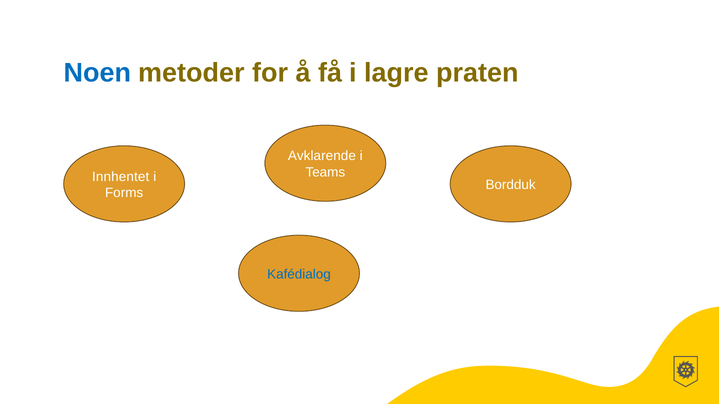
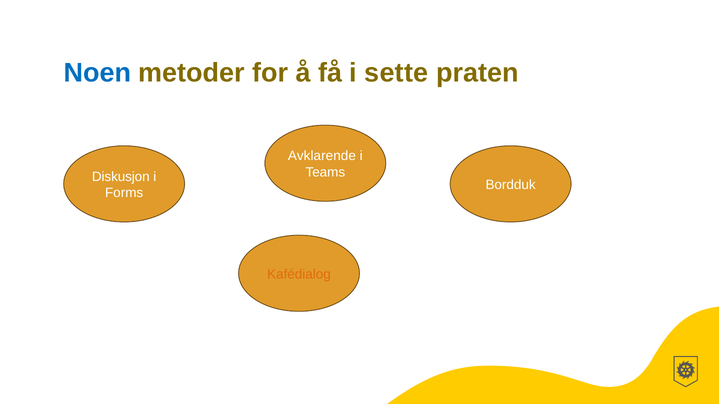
lagre: lagre -> sette (396, 73)
Innhentet: Innhentet -> Diskusjon (121, 177)
Kafédialog colour: blue -> orange (299, 274)
